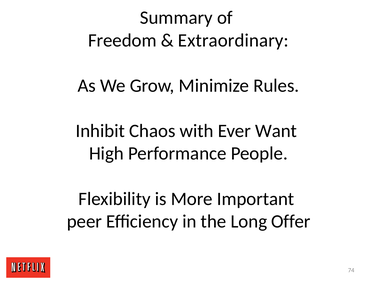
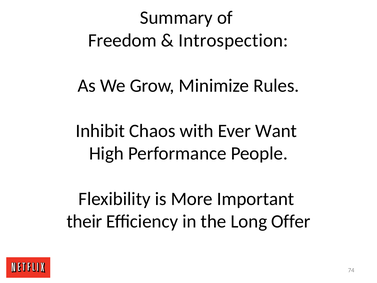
Extraordinary: Extraordinary -> Introspection (233, 40)
peer: peer -> their (84, 221)
